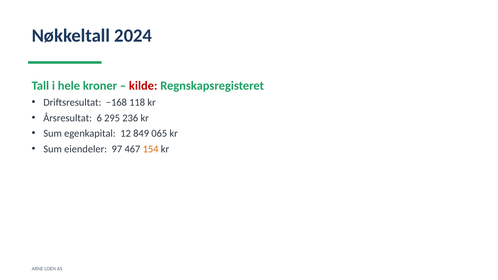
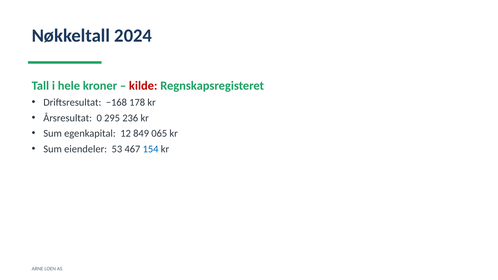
118: 118 -> 178 (137, 102)
6: 6 -> 0 (99, 118)
97: 97 -> 53 (117, 149)
154 colour: orange -> blue (151, 149)
